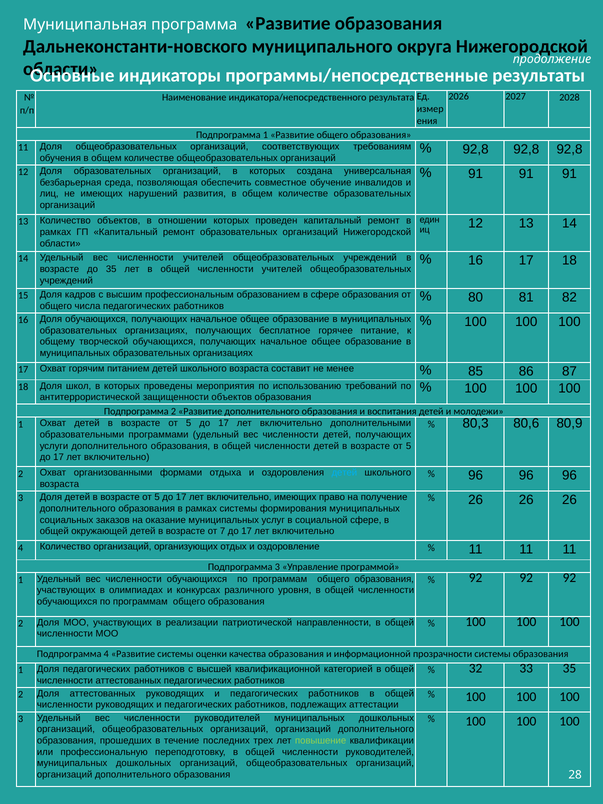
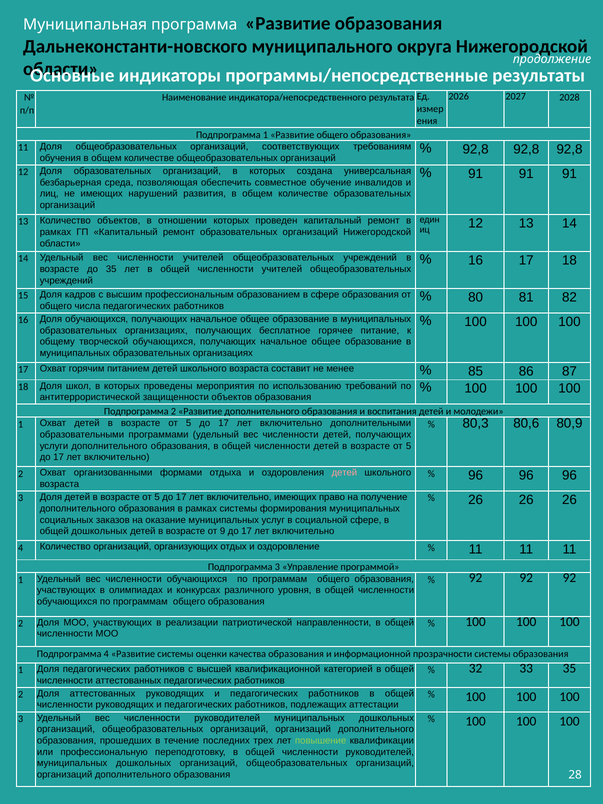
детей colour: light blue -> pink (344, 473)
общей окружающей: окружающей -> дошкольных (99, 531)
7: 7 -> 9 (223, 531)
